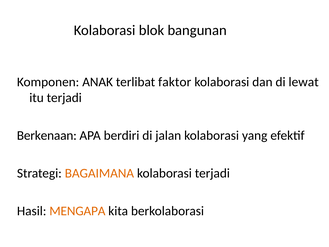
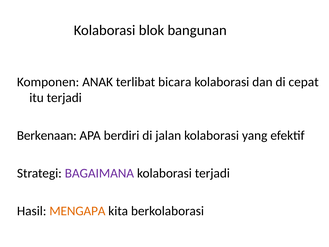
faktor: faktor -> bicara (175, 82)
lewat: lewat -> cepat (304, 82)
BAGAIMANA colour: orange -> purple (99, 173)
